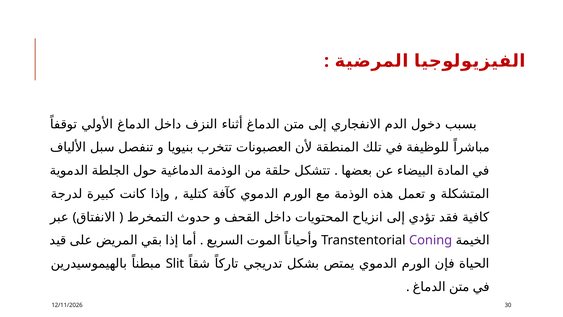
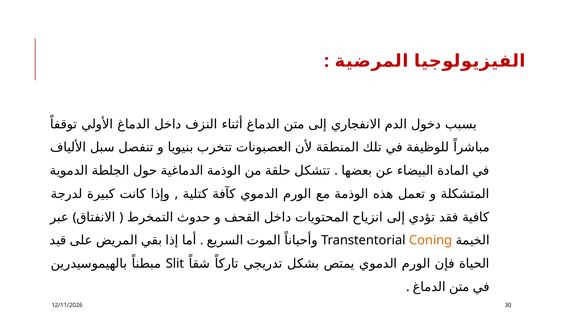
Coning colour: purple -> orange (431, 240)
